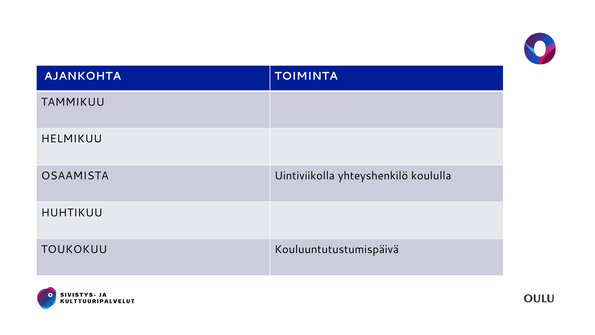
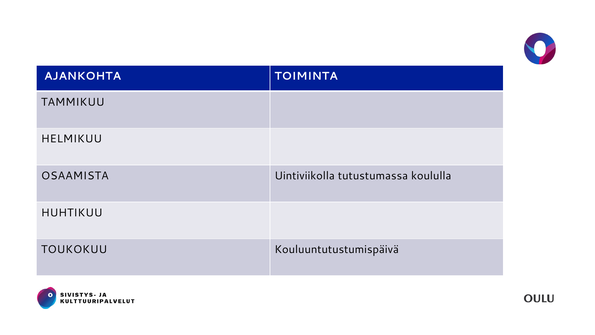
yhteyshenkilö: yhteyshenkilö -> tutustumassa (373, 176)
